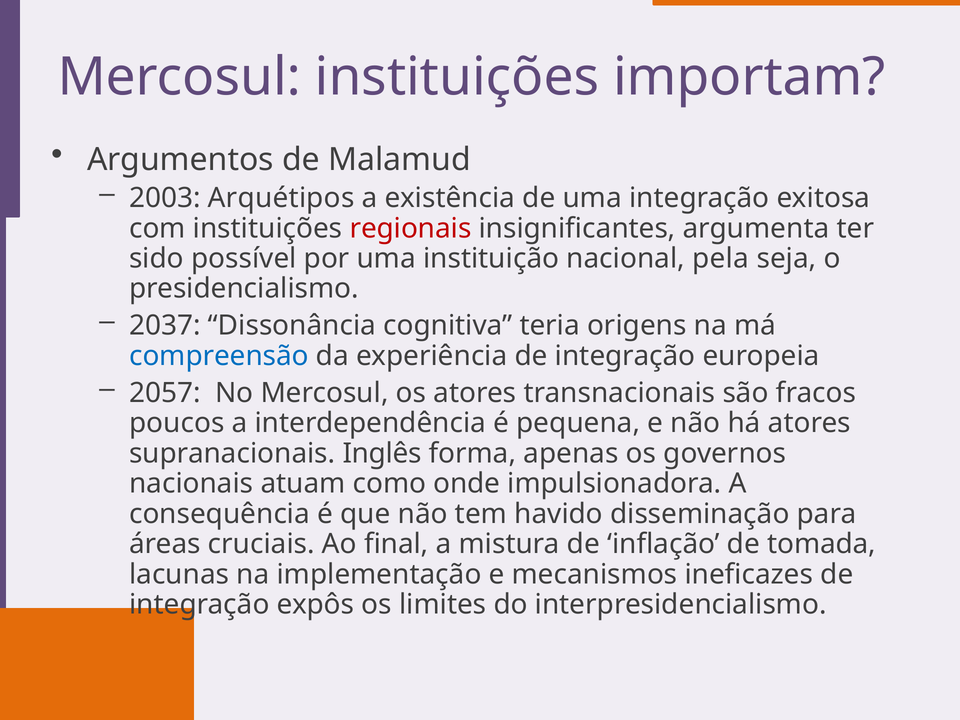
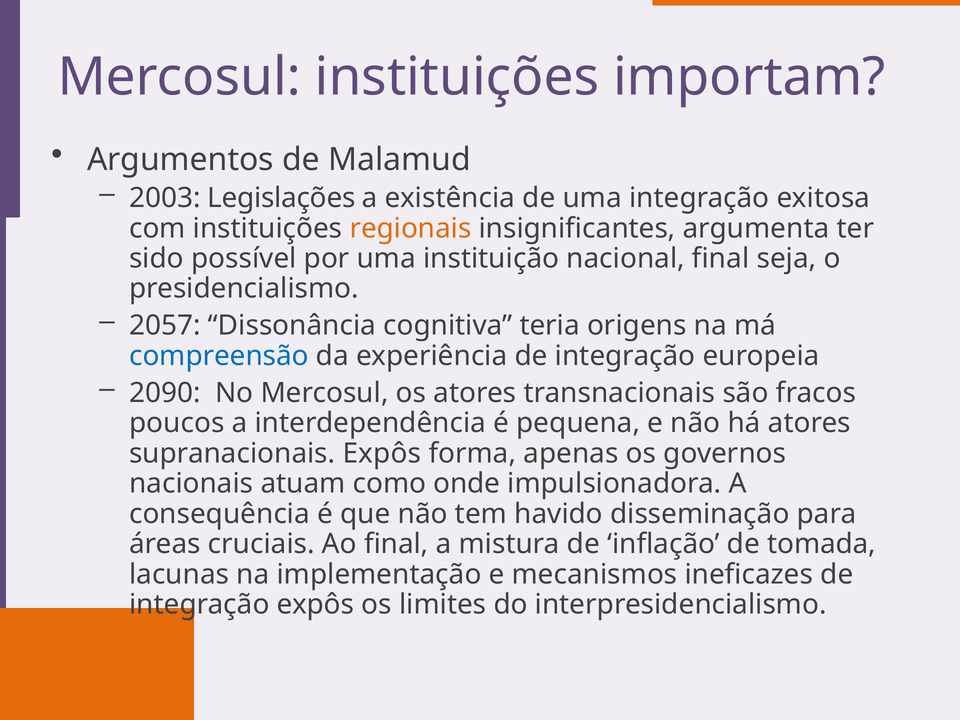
Arquétipos: Arquétipos -> Legislações (281, 198)
regionais colour: red -> orange (411, 228)
nacional pela: pela -> final (721, 258)
2037: 2037 -> 2057 (165, 326)
2057: 2057 -> 2090 (165, 393)
supranacionais Inglês: Inglês -> Expôs (382, 453)
